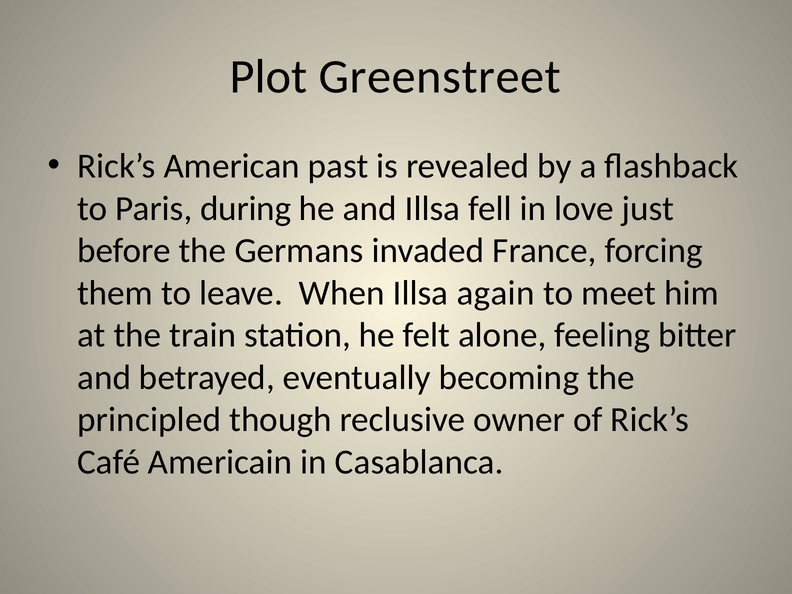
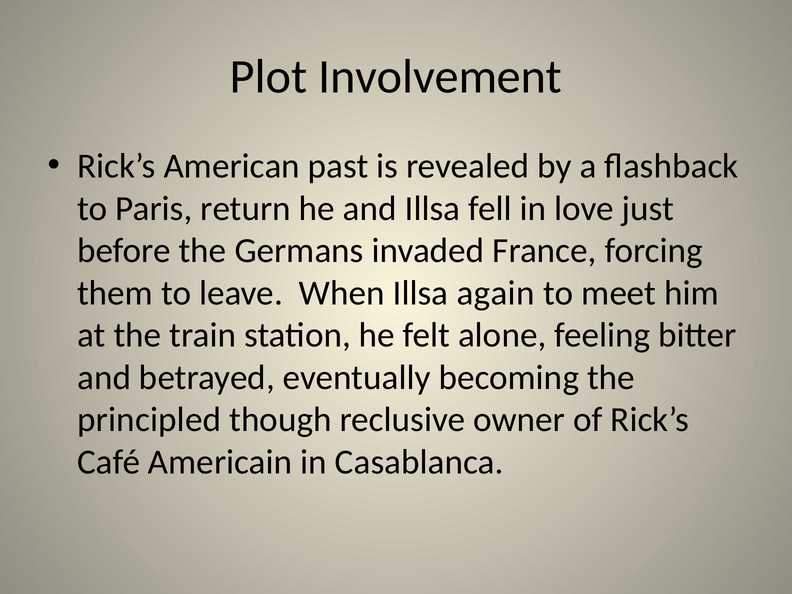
Greenstreet: Greenstreet -> Involvement (440, 77)
during: during -> return (246, 208)
